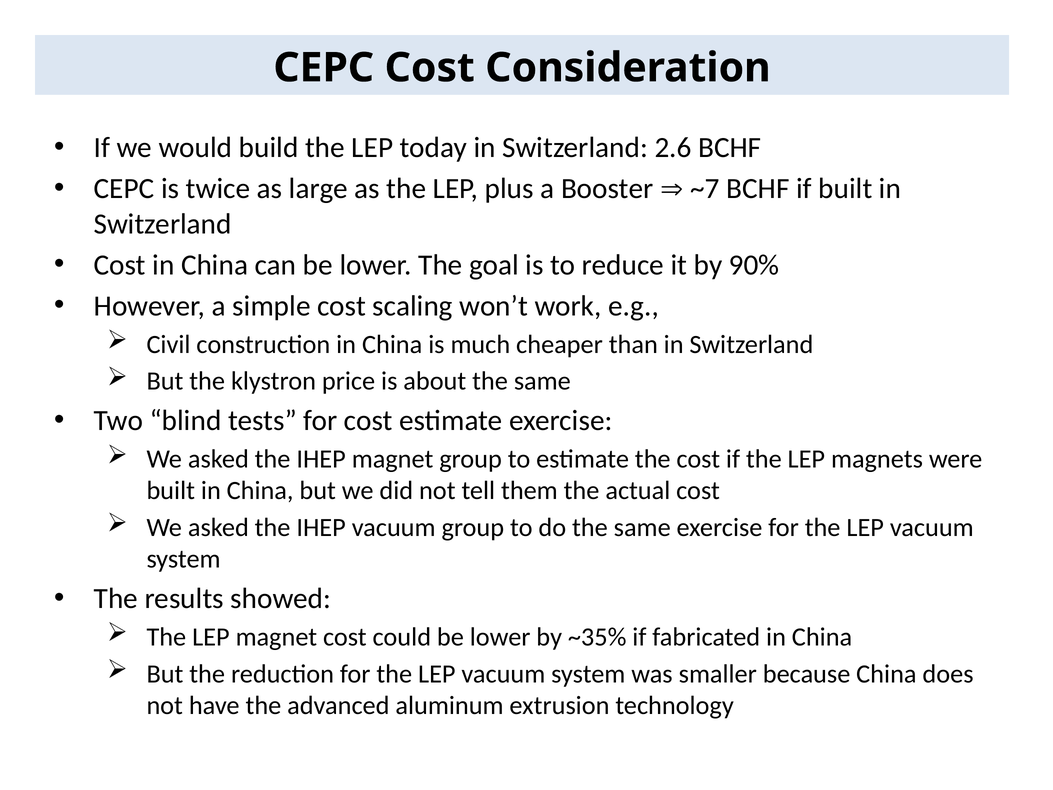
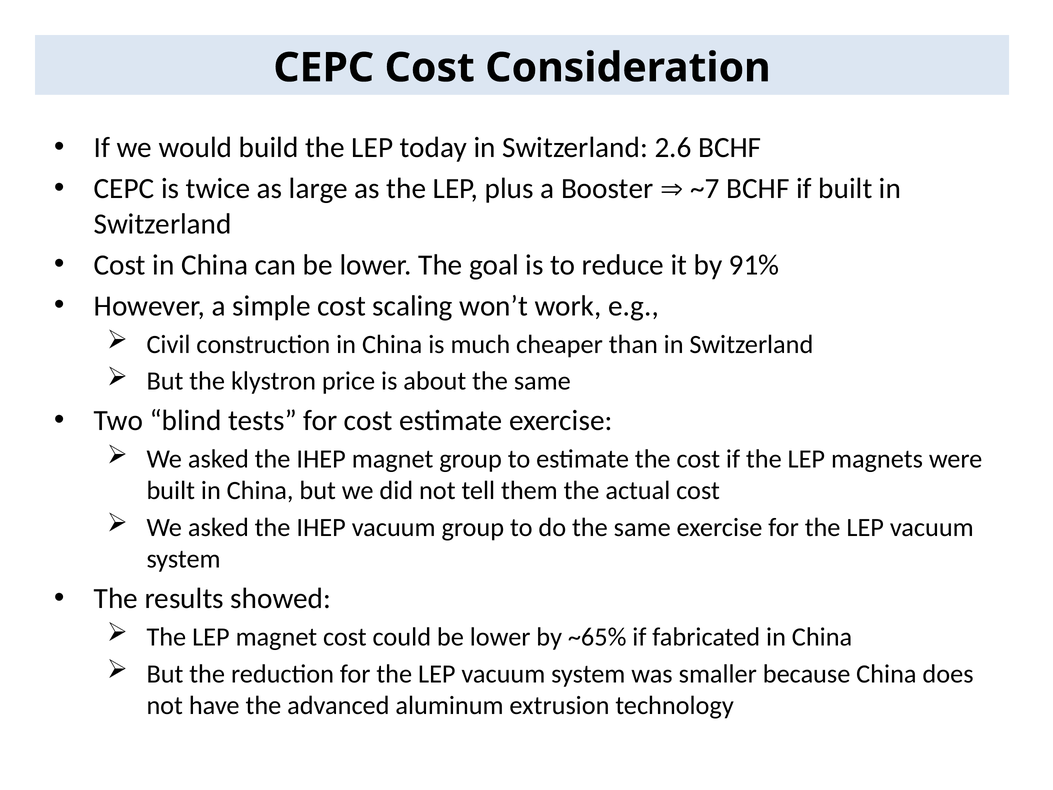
90%: 90% -> 91% (754, 265)
~35%: ~35% -> ~65% (597, 637)
